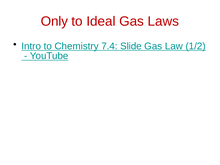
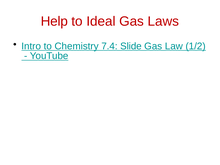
Only: Only -> Help (54, 21)
